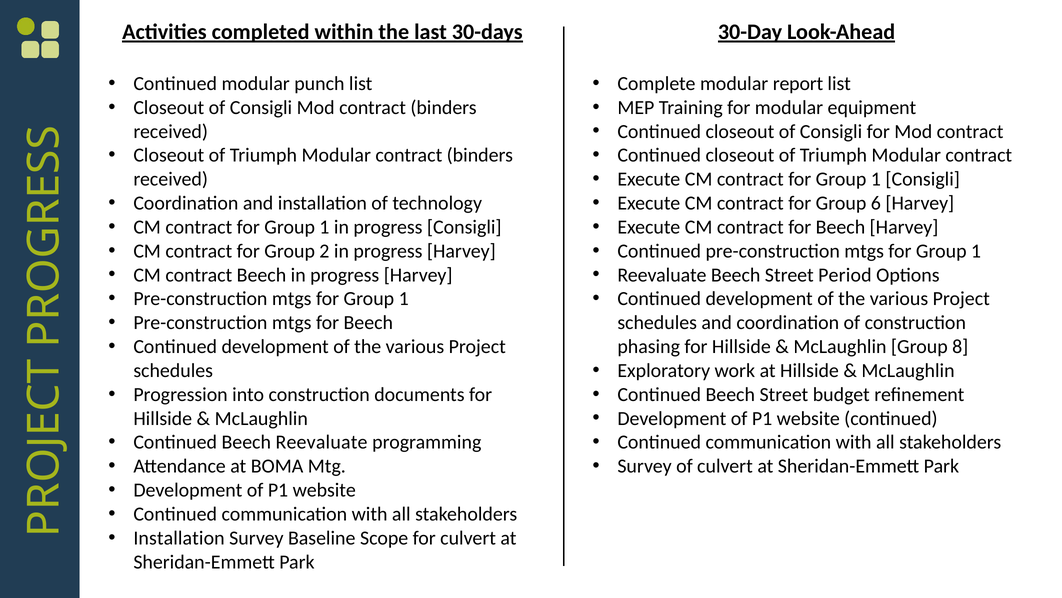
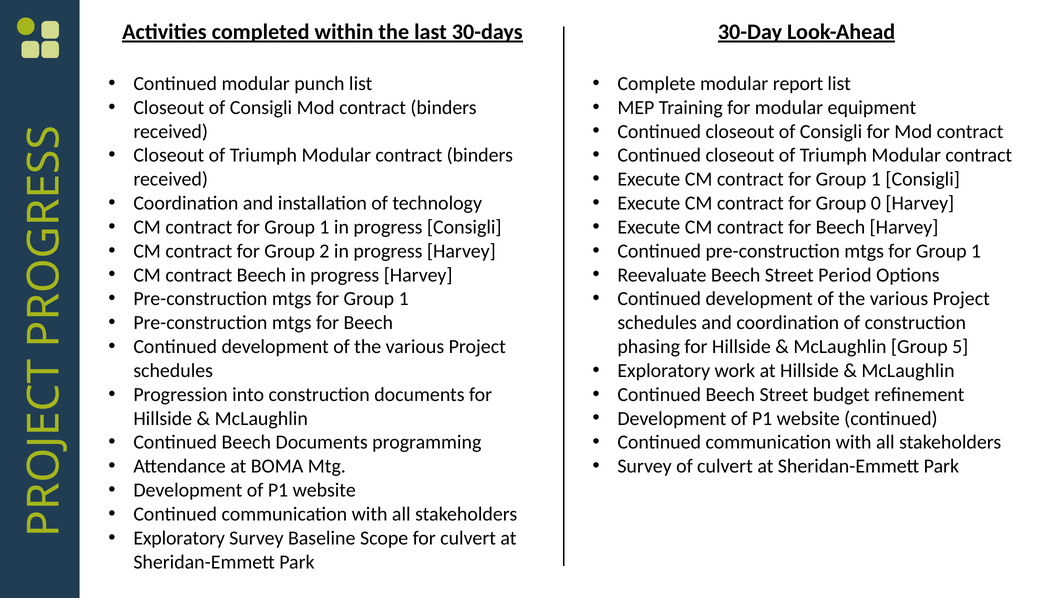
6: 6 -> 0 (876, 203)
8: 8 -> 5 (960, 346)
Beech Reevaluate: Reevaluate -> Documents (322, 442)
Installation: Installation -> Exploratory (179, 538)
